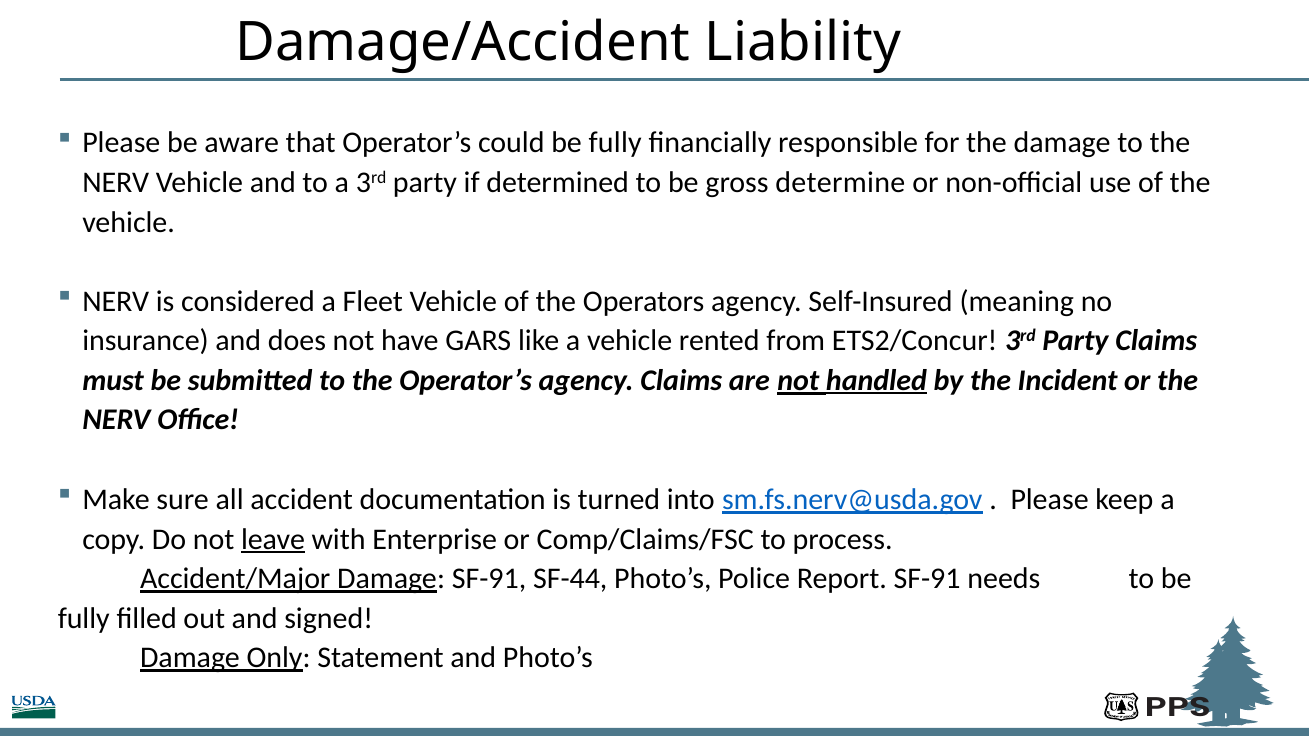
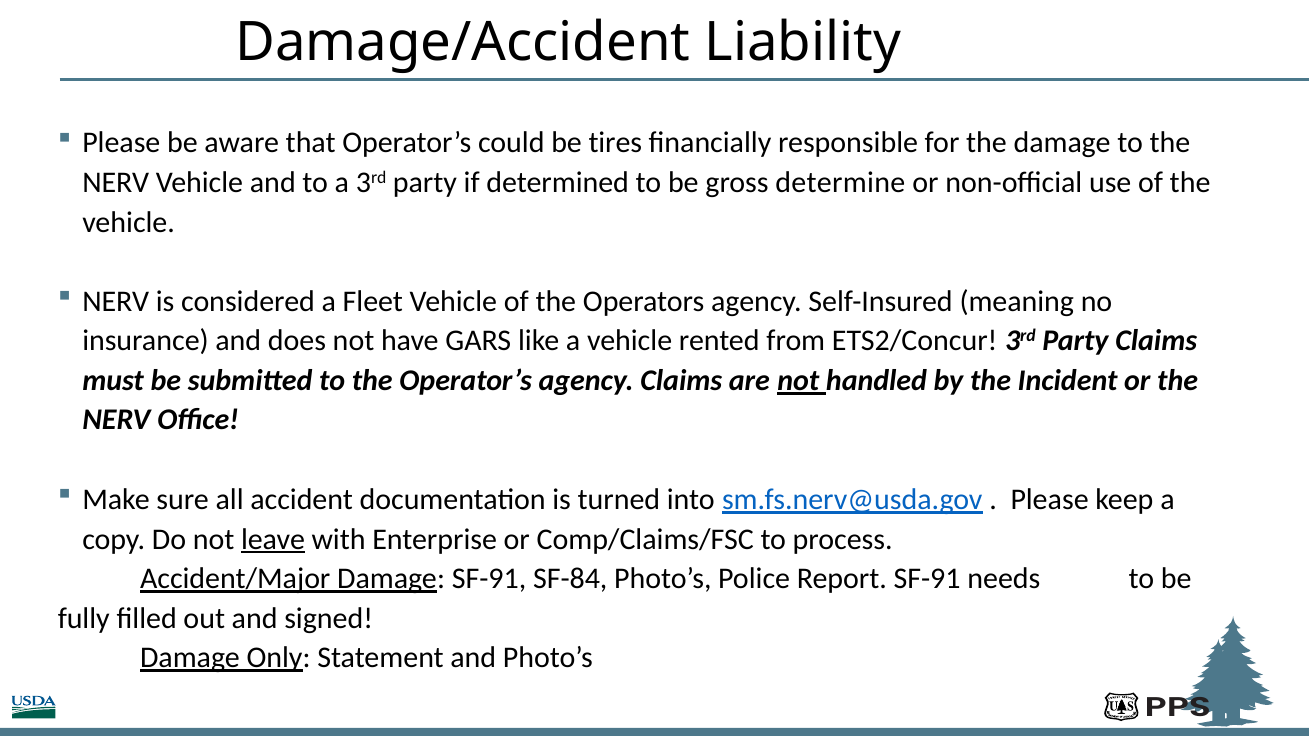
could be fully: fully -> tires (615, 143)
handled underline: present -> none (876, 381)
SF-44: SF-44 -> SF-84 (570, 579)
